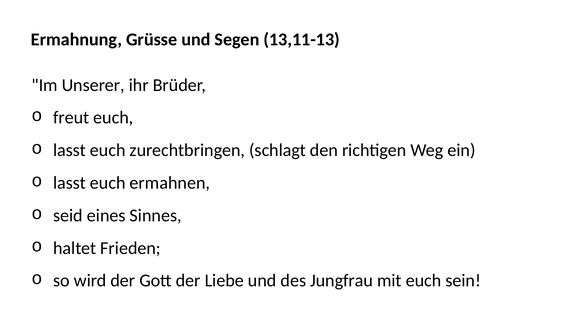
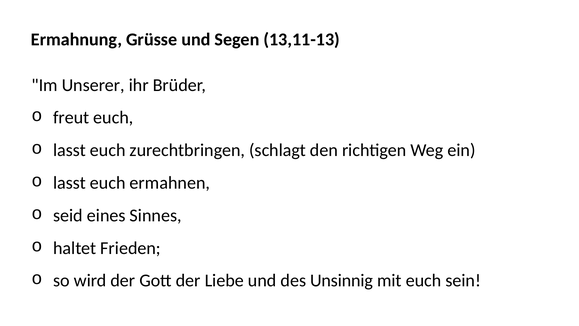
Jungfrau: Jungfrau -> Unsinnig (342, 280)
